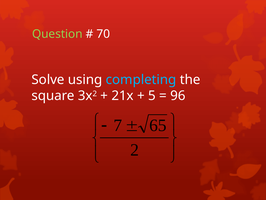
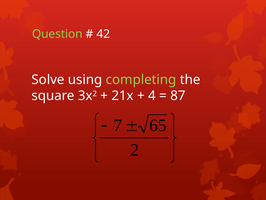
70: 70 -> 42 (103, 34)
completing colour: light blue -> light green (141, 80)
5: 5 -> 4 (152, 96)
96: 96 -> 87 (178, 96)
